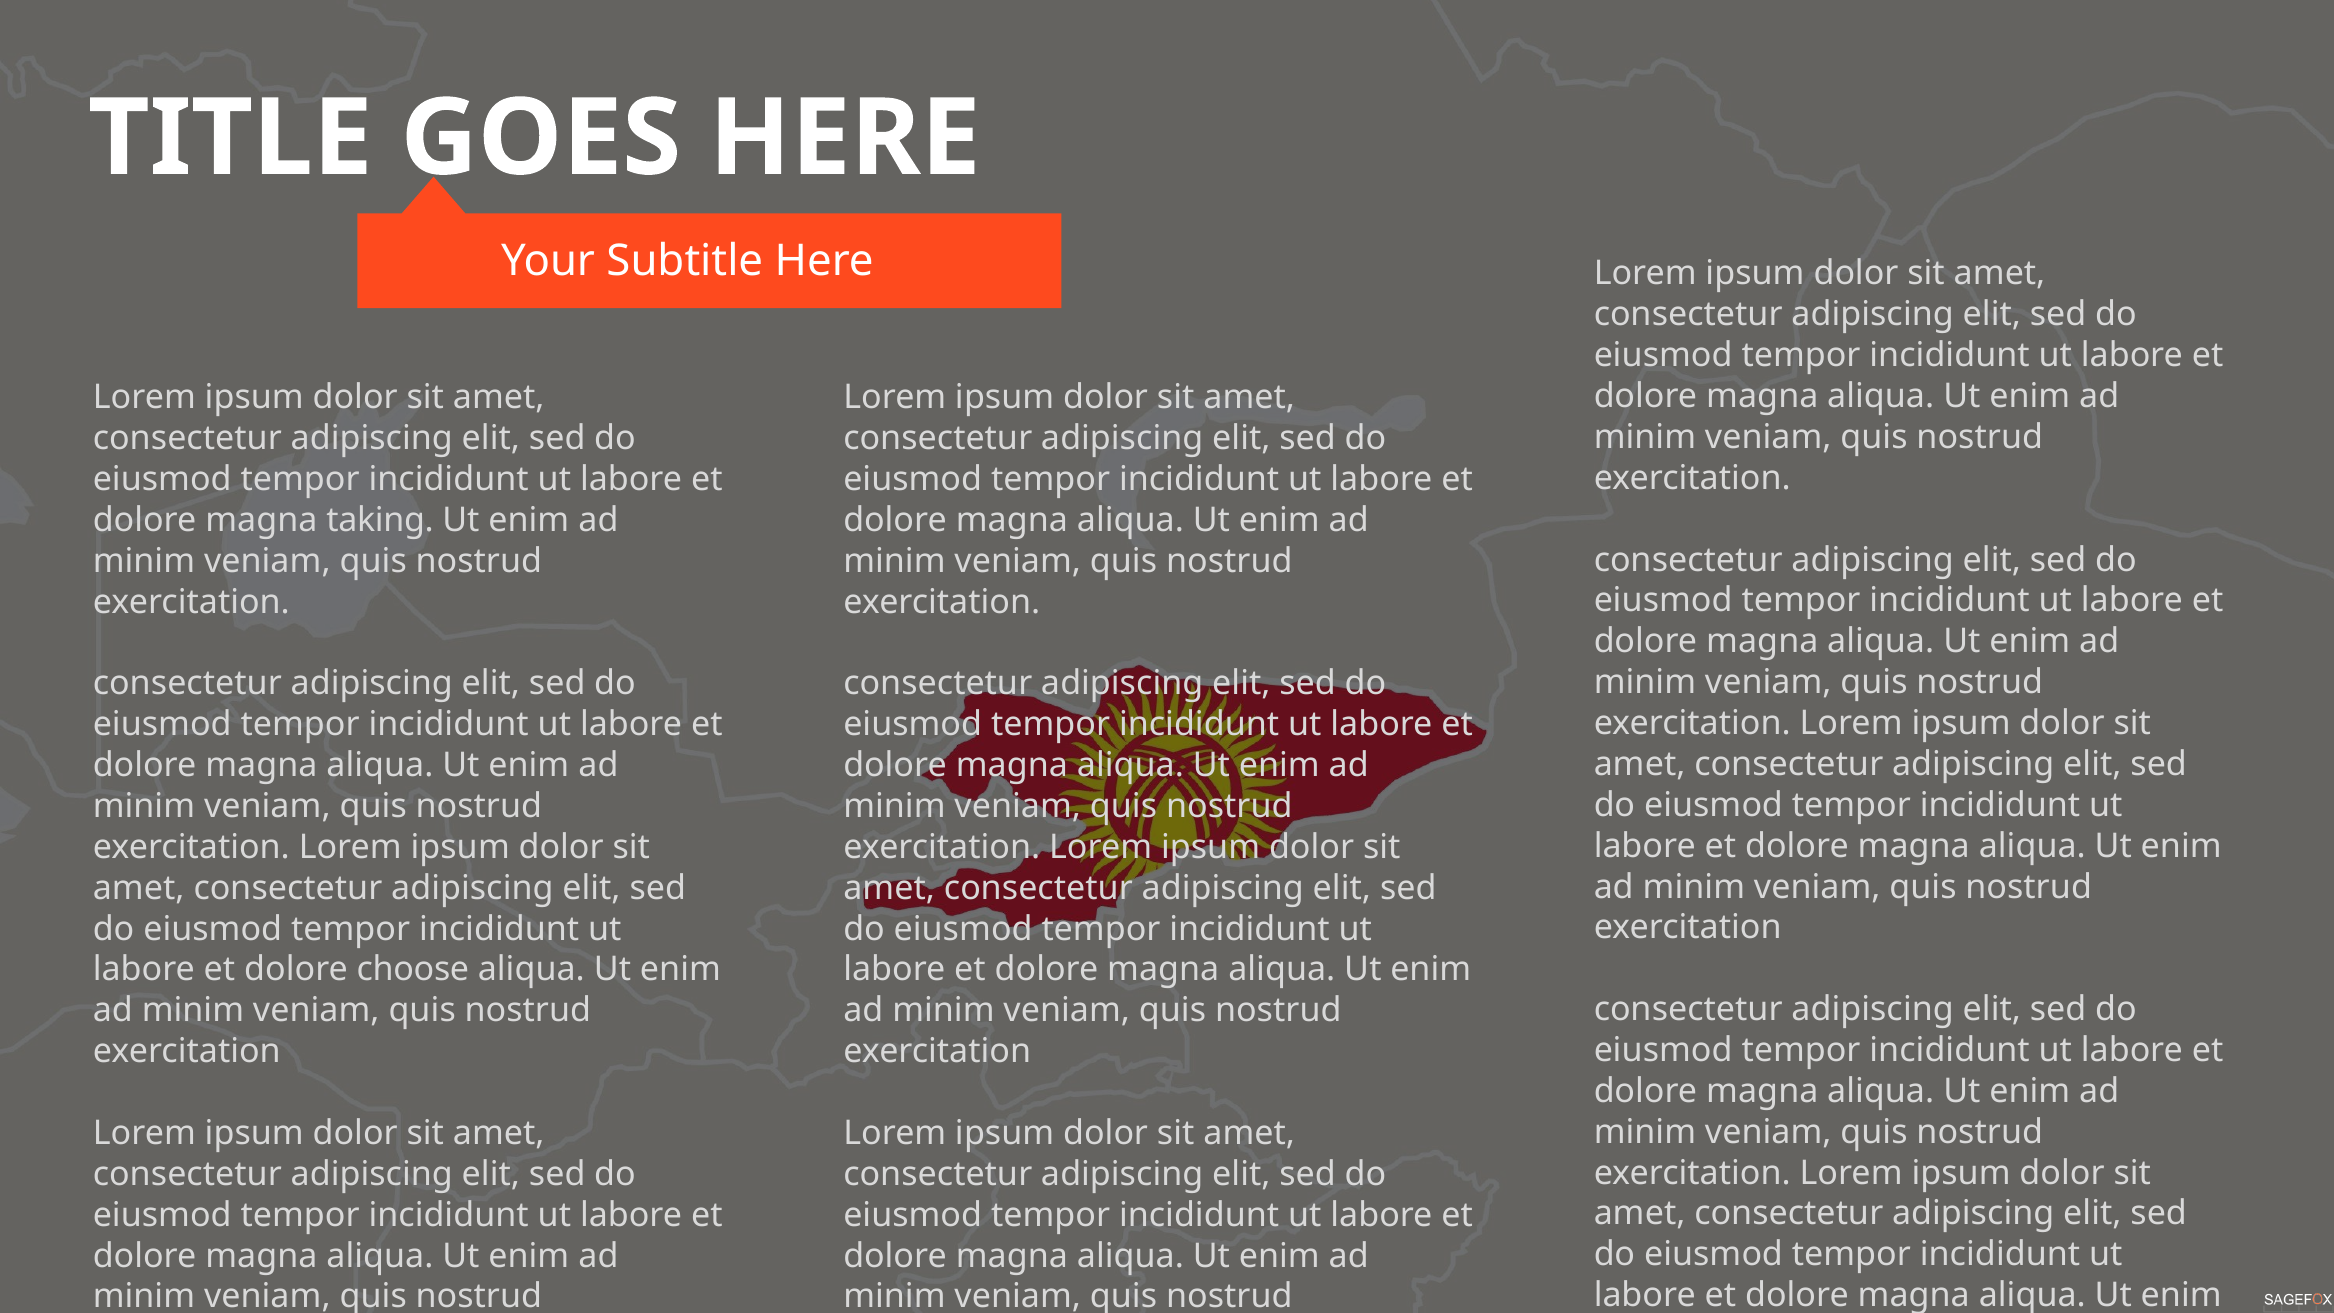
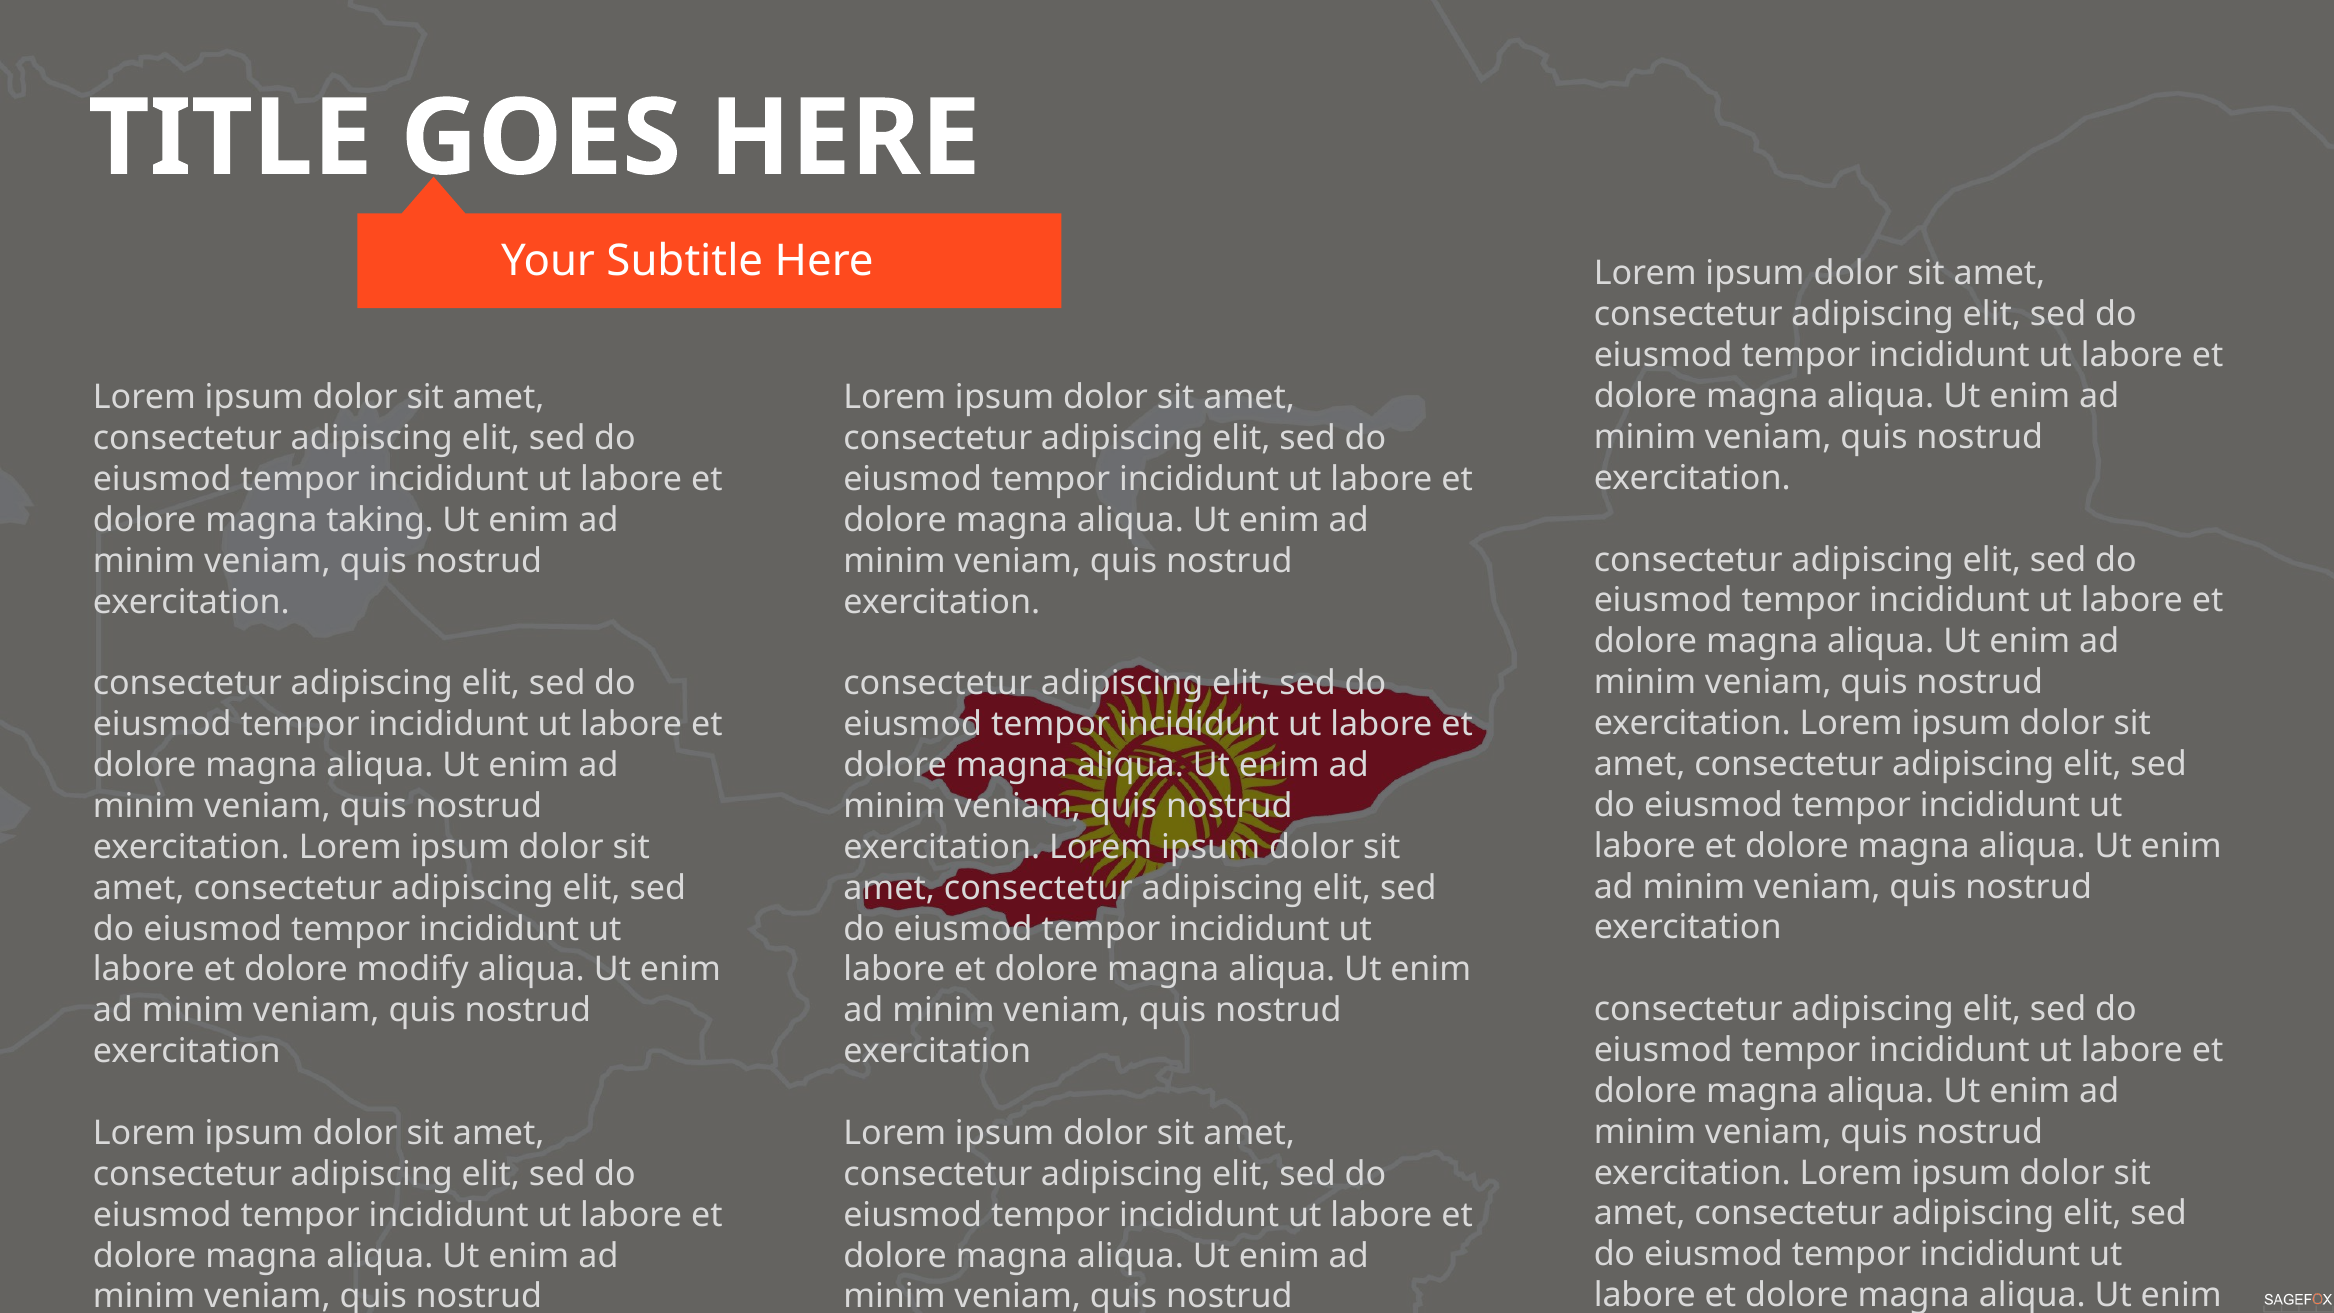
choose: choose -> modify (413, 970)
